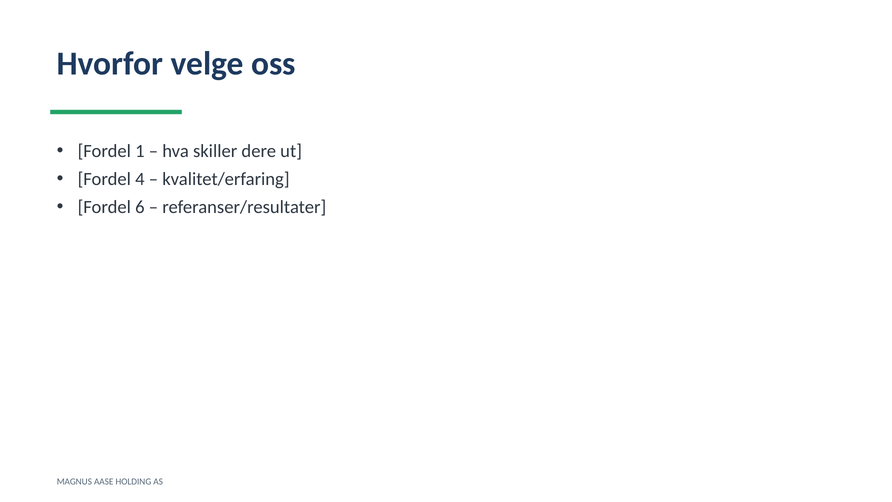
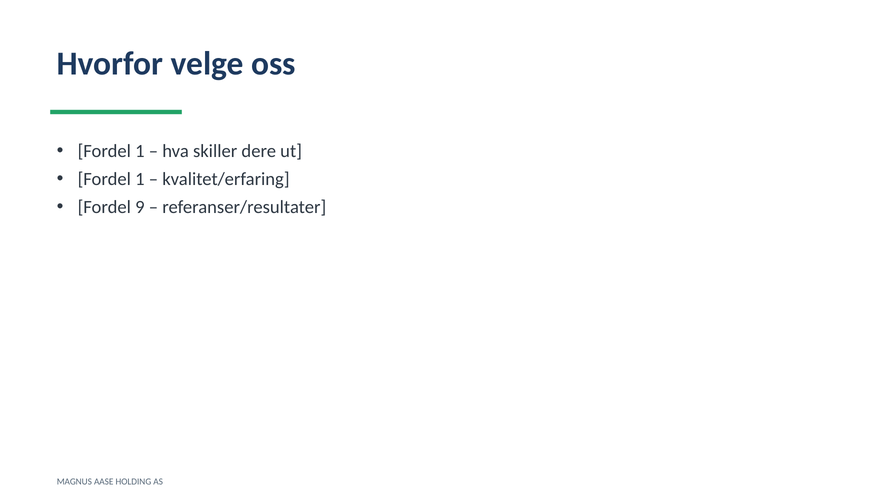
4: 4 -> 1 (140, 179)
6: 6 -> 9 (140, 207)
